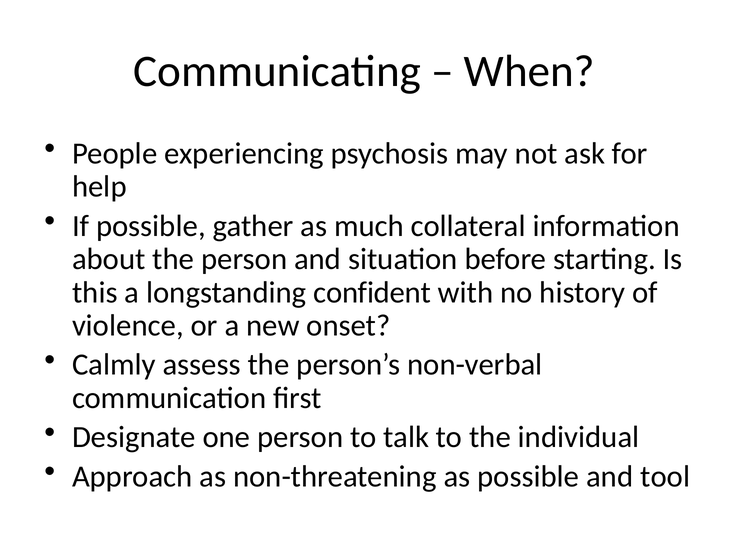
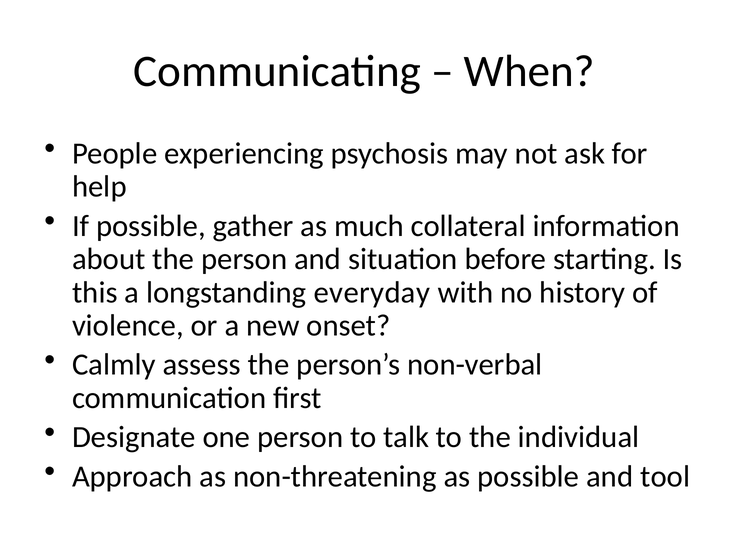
confident: confident -> everyday (372, 293)
